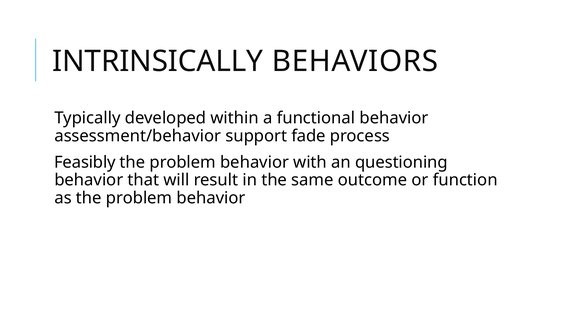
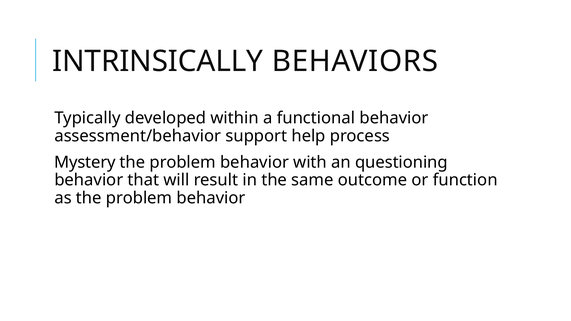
fade: fade -> help (308, 136)
Feasibly: Feasibly -> Mystery (85, 162)
